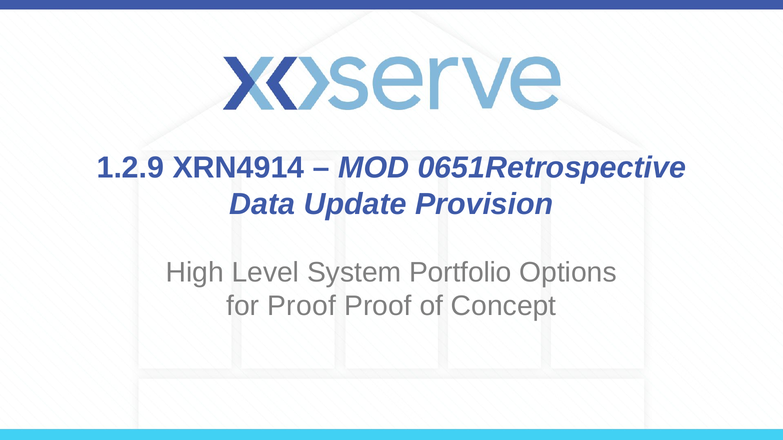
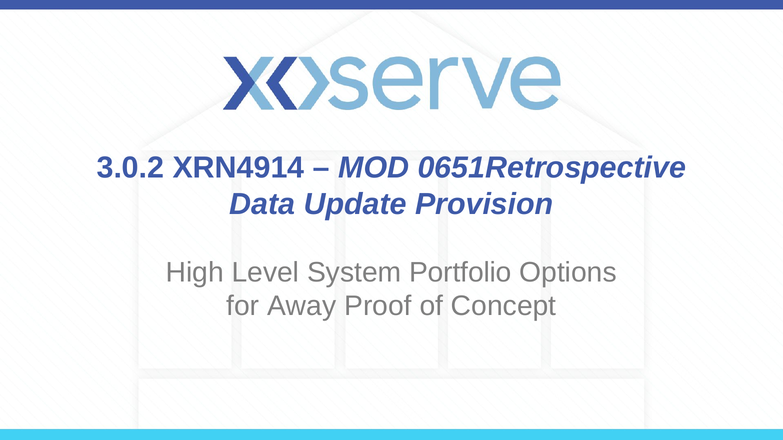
1.2.9: 1.2.9 -> 3.0.2 (130, 168)
for Proof: Proof -> Away (302, 306)
